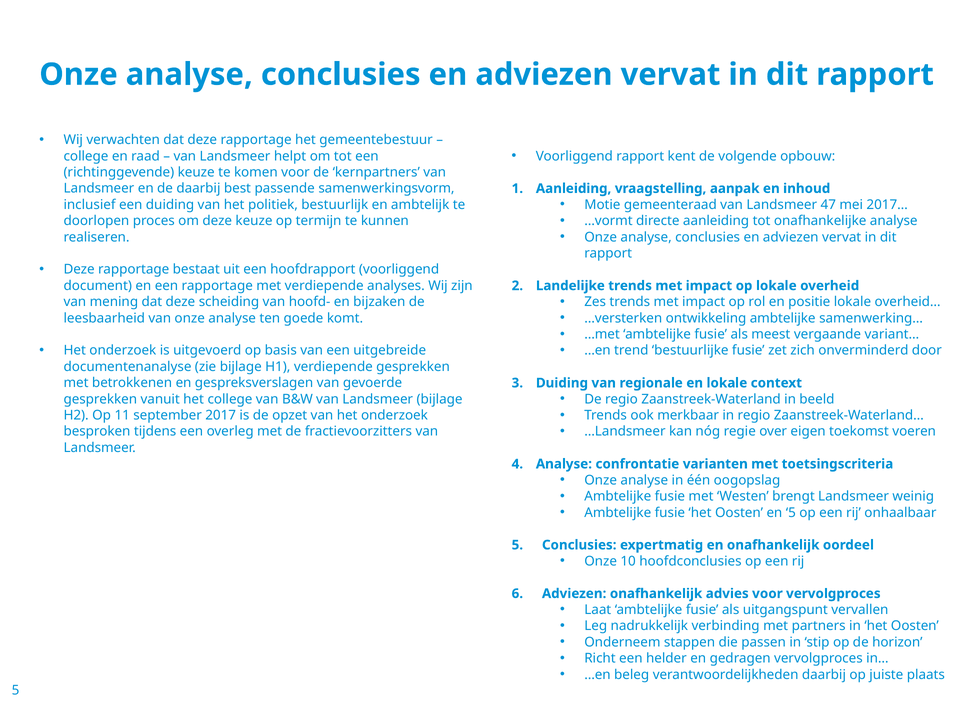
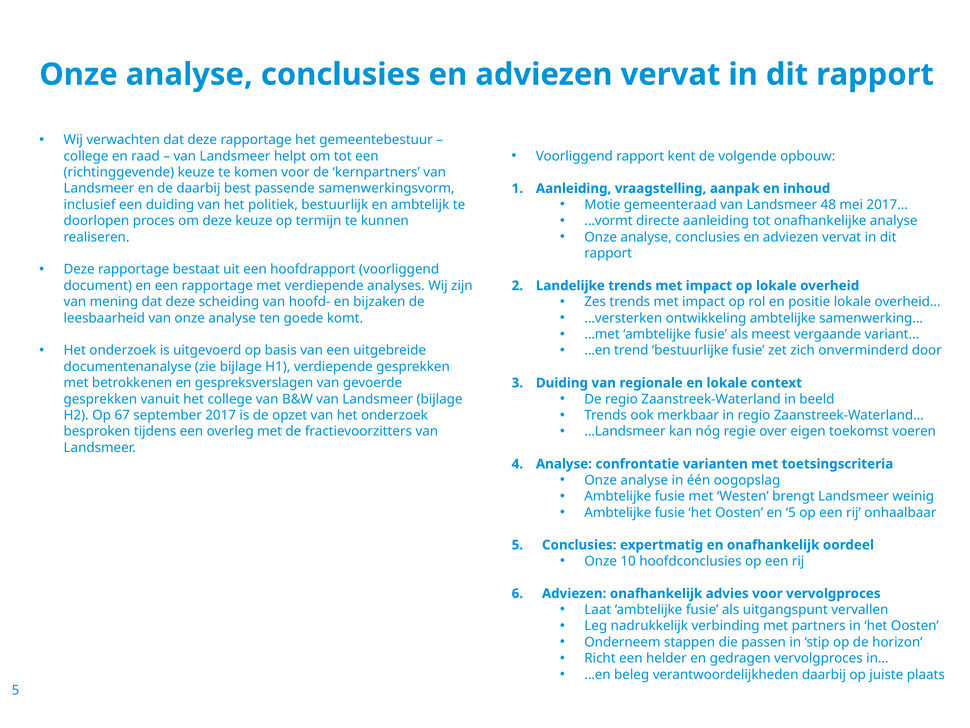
47: 47 -> 48 (828, 205)
11: 11 -> 67 (122, 415)
